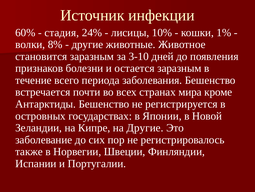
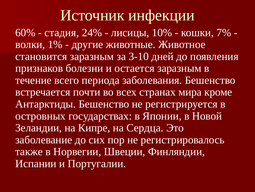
1%: 1% -> 7% (224, 32)
8%: 8% -> 1% (55, 44)
на Другие: Другие -> Сердца (145, 127)
